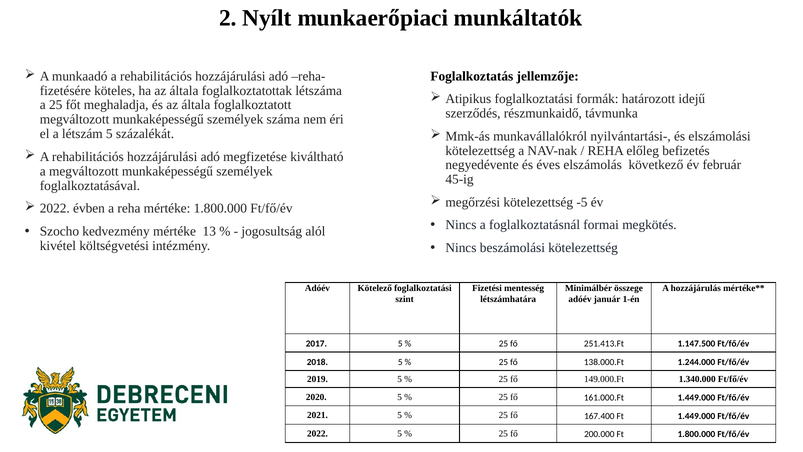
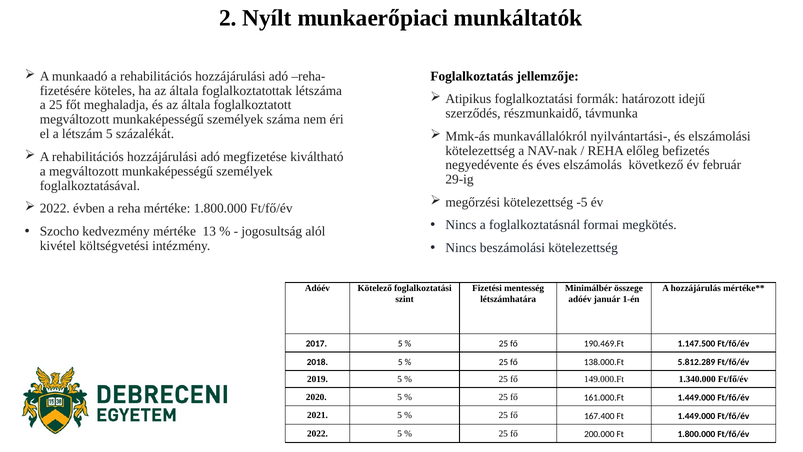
45-ig: 45-ig -> 29-ig (460, 179)
251.413.Ft: 251.413.Ft -> 190.469.Ft (604, 344)
1.244.000: 1.244.000 -> 5.812.289 (696, 362)
